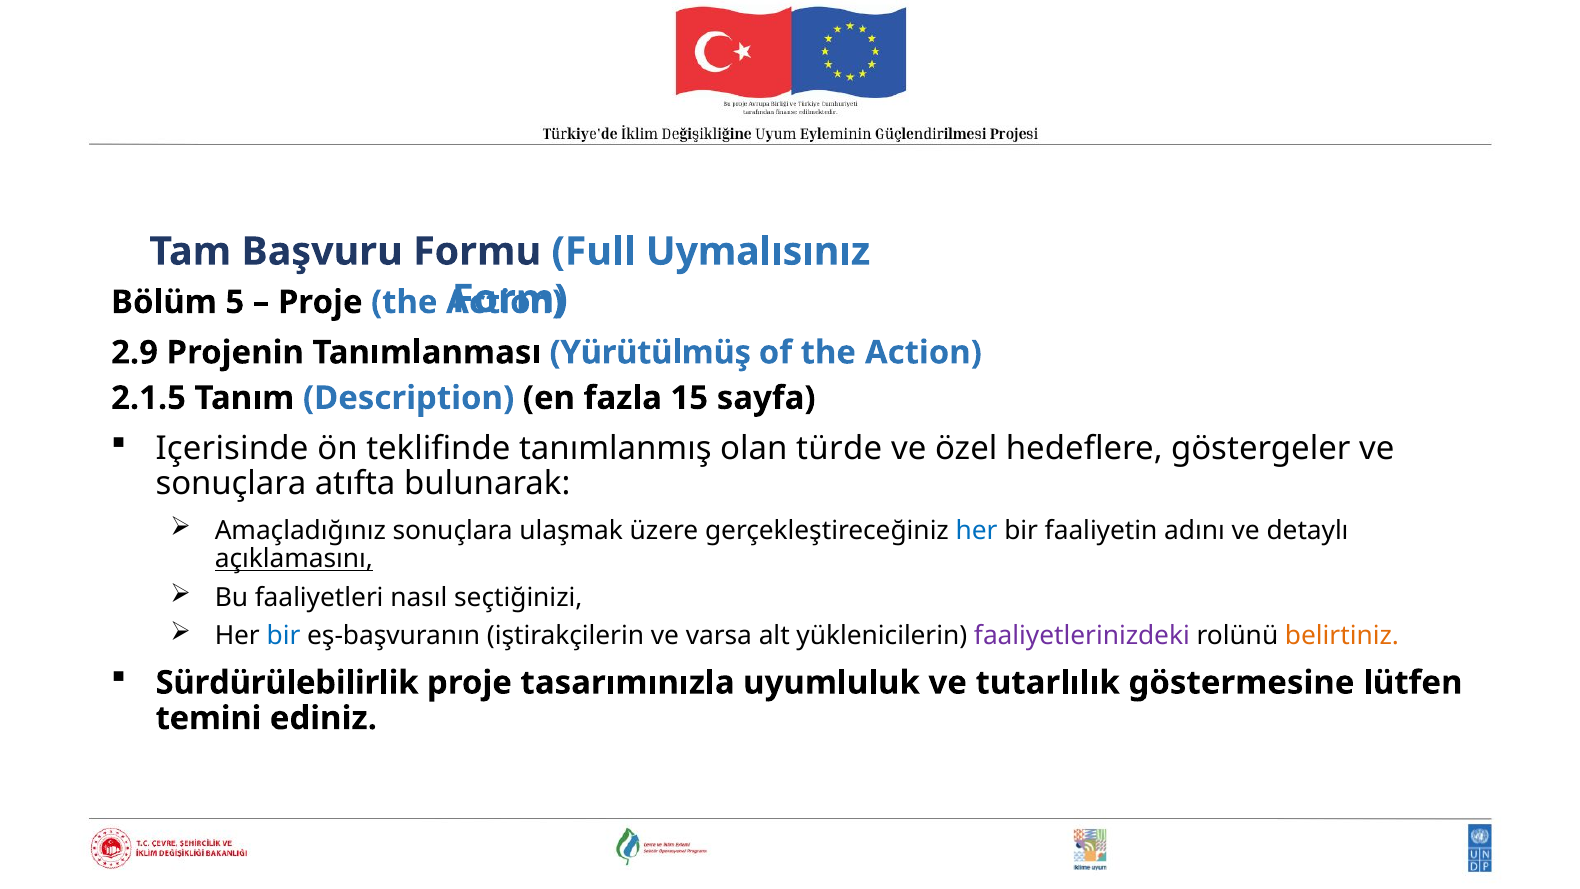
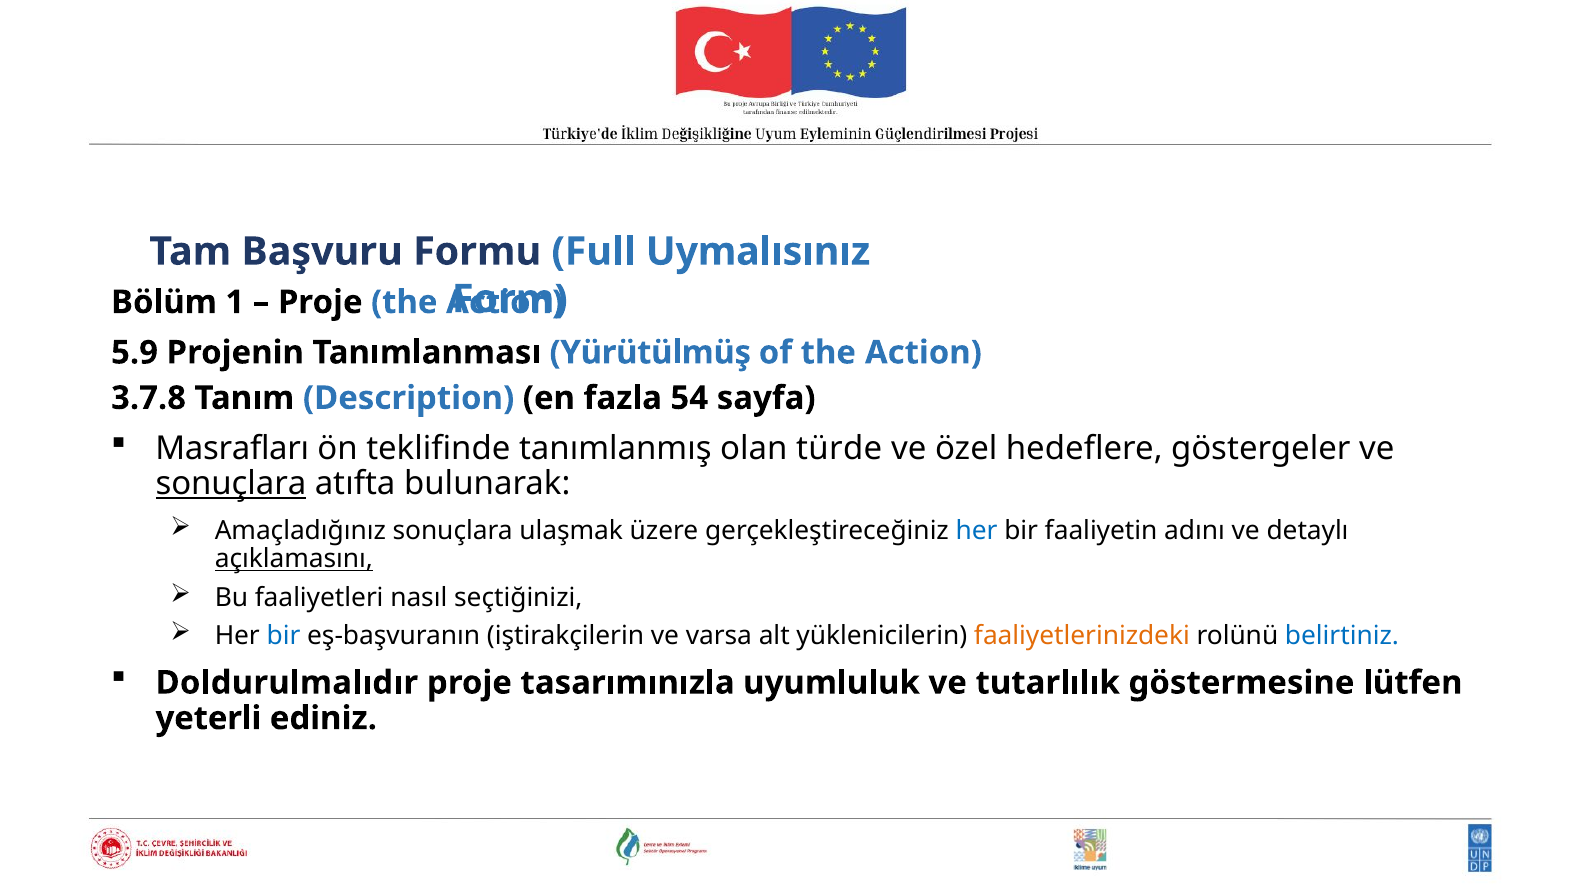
5: 5 -> 1 (235, 302)
2.9: 2.9 -> 5.9 (135, 353)
2.1.5: 2.1.5 -> 3.7.8 (149, 398)
15: 15 -> 54 (689, 398)
Içerisinde: Içerisinde -> Masrafları (232, 448)
sonuçlara underline: none -> present (231, 484)
faaliyetlerinizdeki colour: purple -> orange (1082, 636)
belirtiniz colour: orange -> blue (1342, 636)
Sürdürülebilirlik: Sürdürülebilirlik -> Doldurulmalıdır (287, 683)
temini: temini -> yeterli (208, 718)
